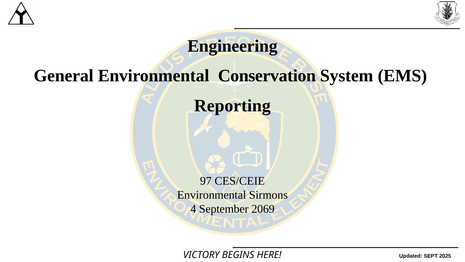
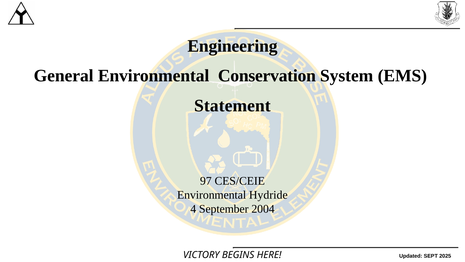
Reporting: Reporting -> Statement (232, 106)
Sirmons: Sirmons -> Hydride (268, 195)
2069: 2069 -> 2004 (263, 209)
